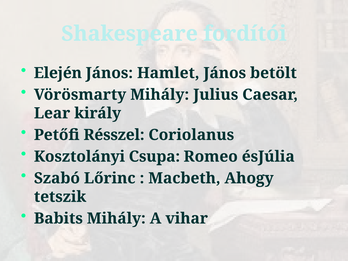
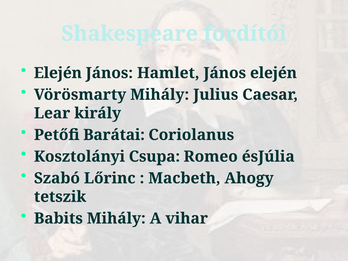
János betölt: betölt -> elején (274, 73)
Résszel: Résszel -> Barátai (114, 135)
